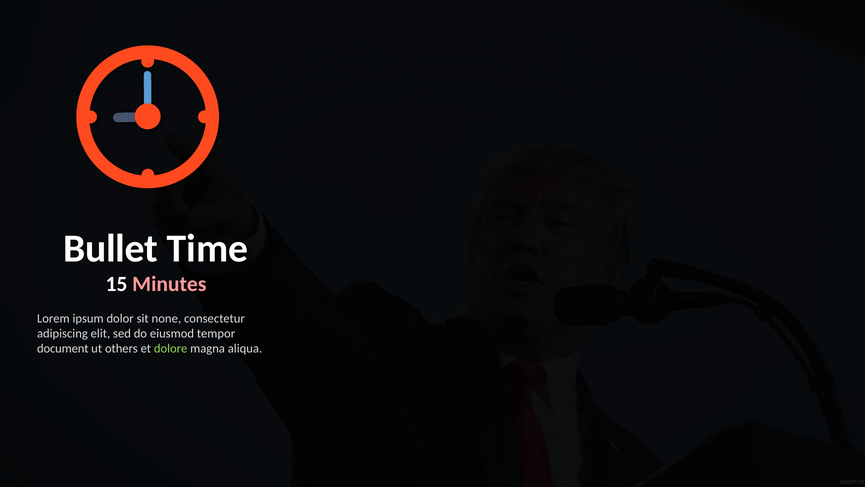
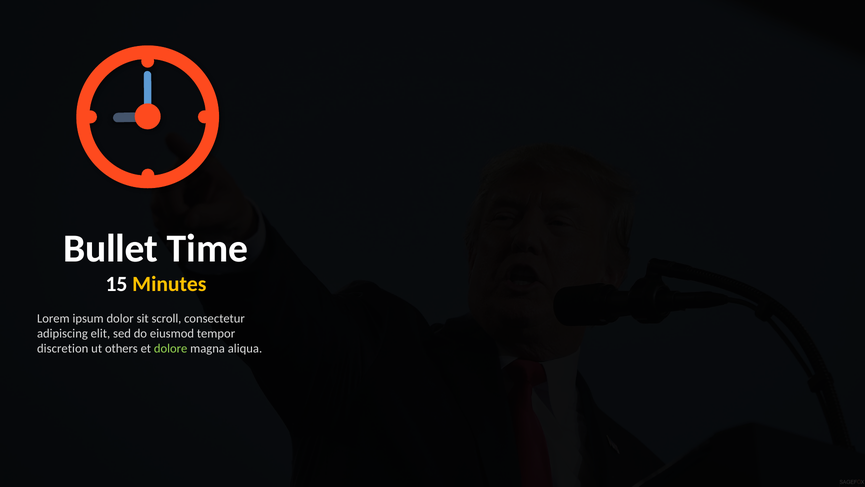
Minutes colour: pink -> yellow (169, 284)
none: none -> scroll (166, 318)
document: document -> discretion (63, 348)
